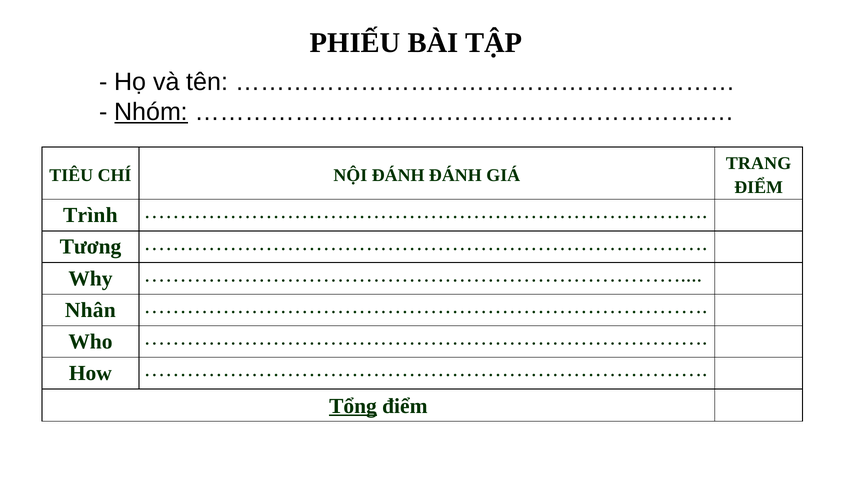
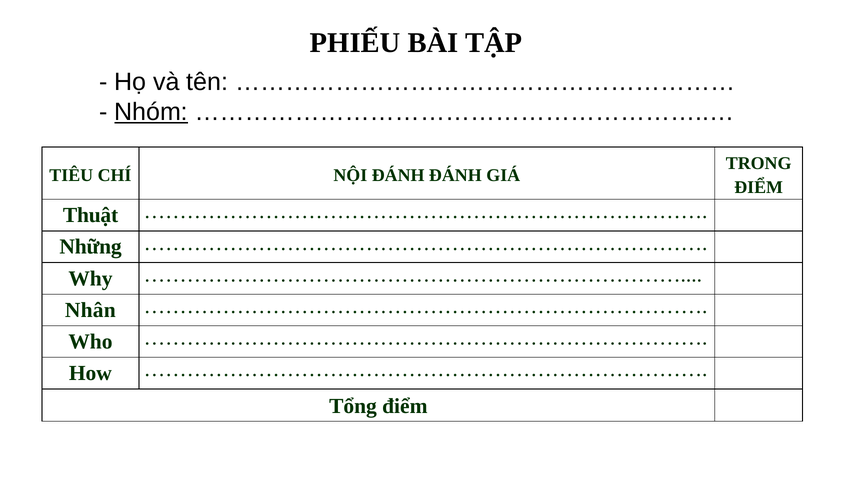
TRANG: TRANG -> TRONG (759, 163)
Trình: Trình -> Thuật (91, 215)
Tương: Tương -> Những (91, 247)
Tổng underline: present -> none (353, 406)
